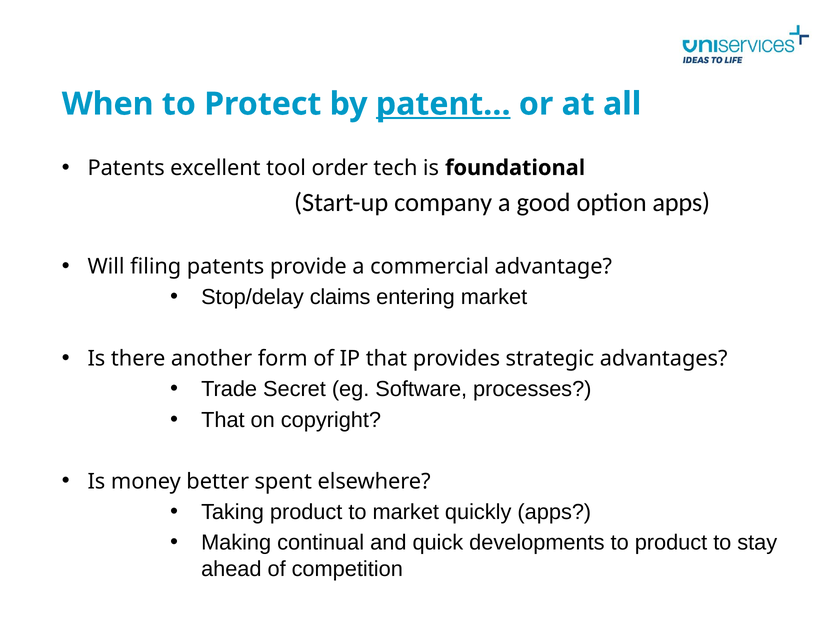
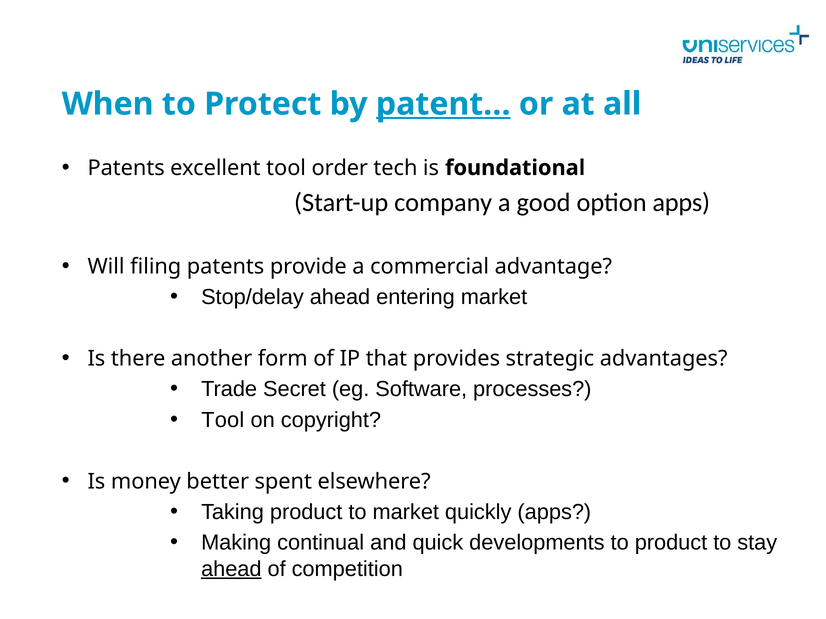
Stop/delay claims: claims -> ahead (340, 297)
That: That -> Tool (223, 420)
ahead underline: none -> present (231, 569)
